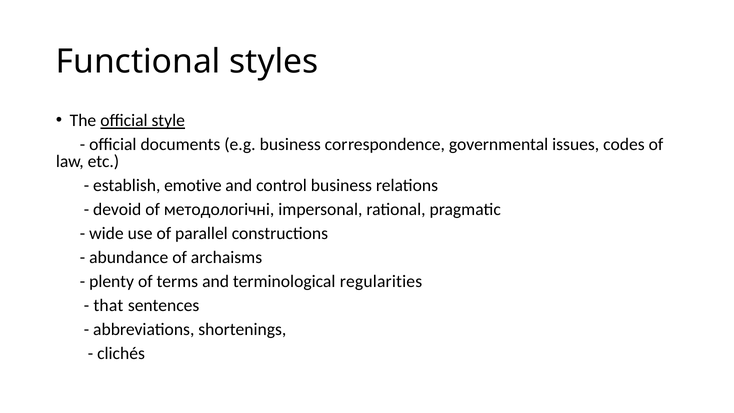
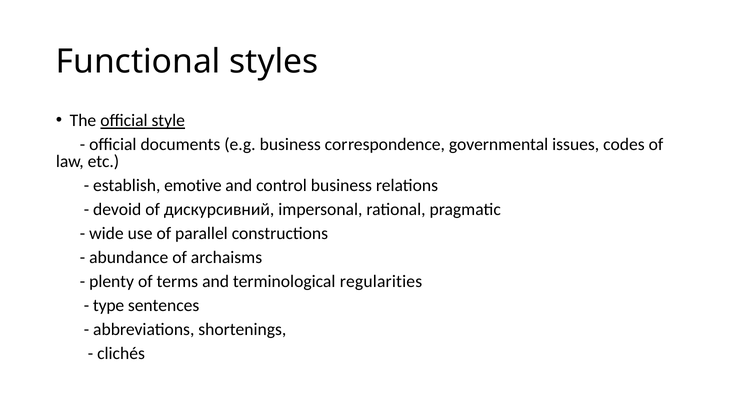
методологічні: методологічні -> дискурсивний (219, 209)
that: that -> type (109, 305)
